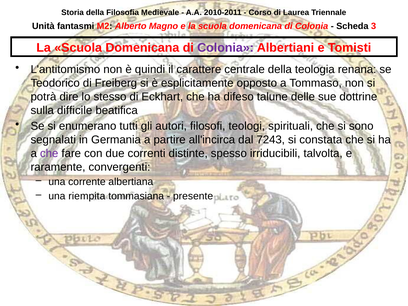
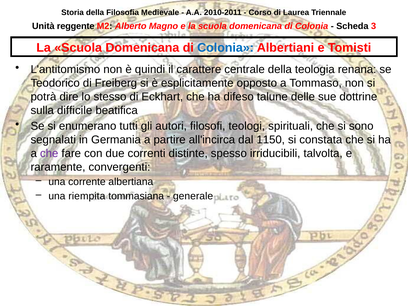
fantasmi: fantasmi -> reggente (76, 26)
Colonia colour: purple -> blue (226, 48)
7243: 7243 -> 1150 (271, 140)
presente: presente -> generale (193, 196)
